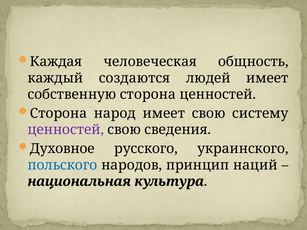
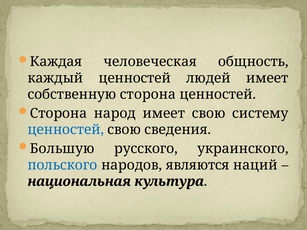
каждый создаются: создаются -> ценностей (135, 78)
ценностей colour: purple -> blue (66, 130)
Духовное: Духовное -> Большую (62, 149)
принцип: принцип -> являются (198, 165)
